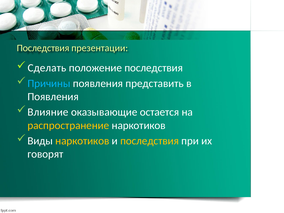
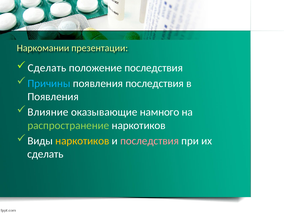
Последствия: Последствия -> Наркомании (43, 48)
появления представить: представить -> последствия (155, 83)
остается: остается -> намного (160, 112)
распространение colour: yellow -> light green (68, 125)
последствия colour: yellow -> pink (150, 141)
говорят: говорят -> сделать (45, 154)
